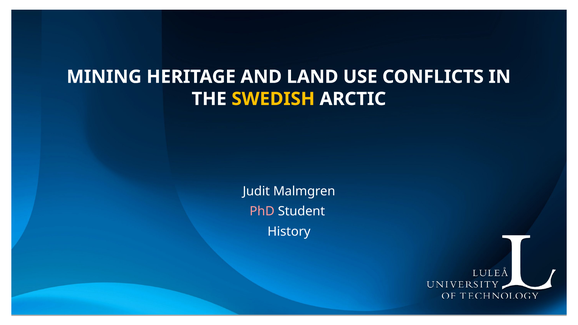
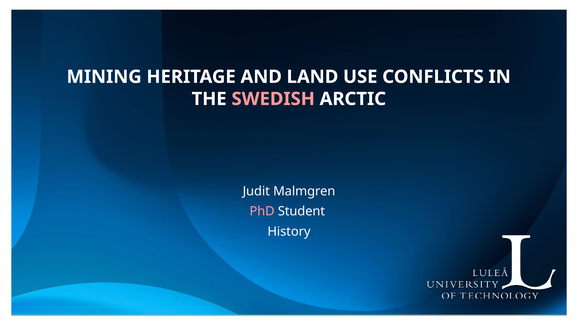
SWEDISH colour: yellow -> pink (273, 99)
